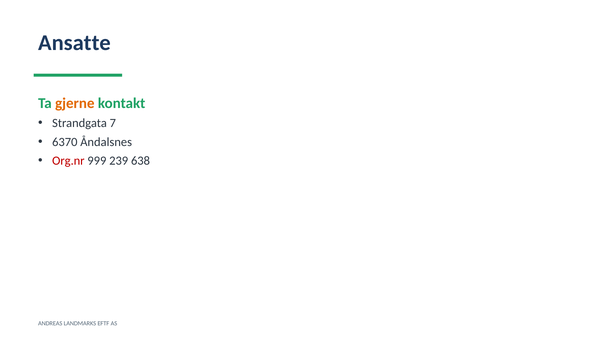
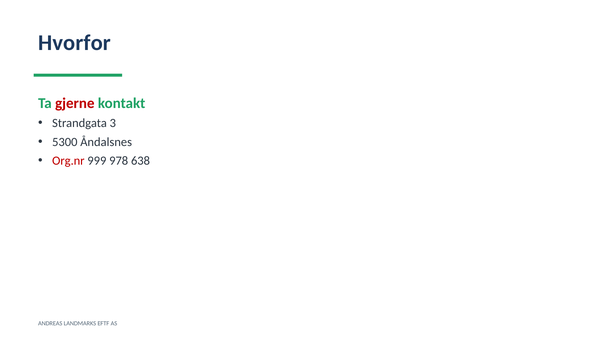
Ansatte: Ansatte -> Hvorfor (74, 43)
gjerne colour: orange -> red (75, 103)
7: 7 -> 3 (113, 123)
6370: 6370 -> 5300 (65, 142)
239: 239 -> 978 (119, 161)
